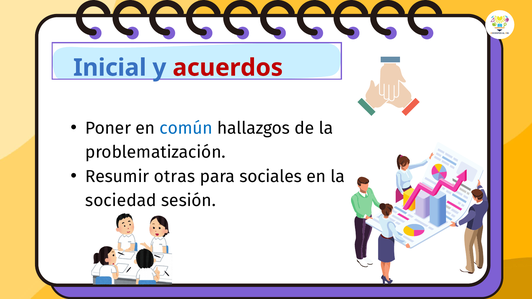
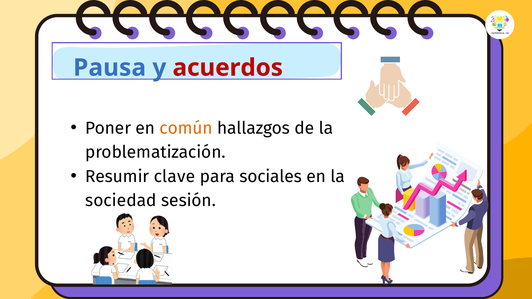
Inicial: Inicial -> Pausa (110, 68)
común colour: blue -> orange (186, 128)
otras: otras -> clave (175, 176)
